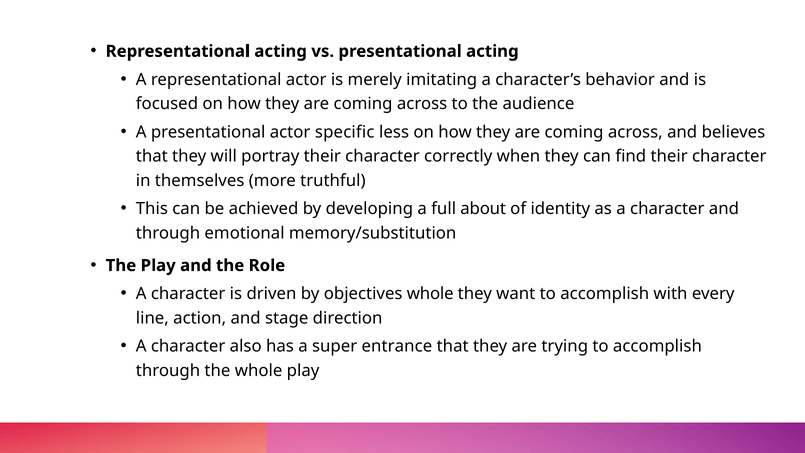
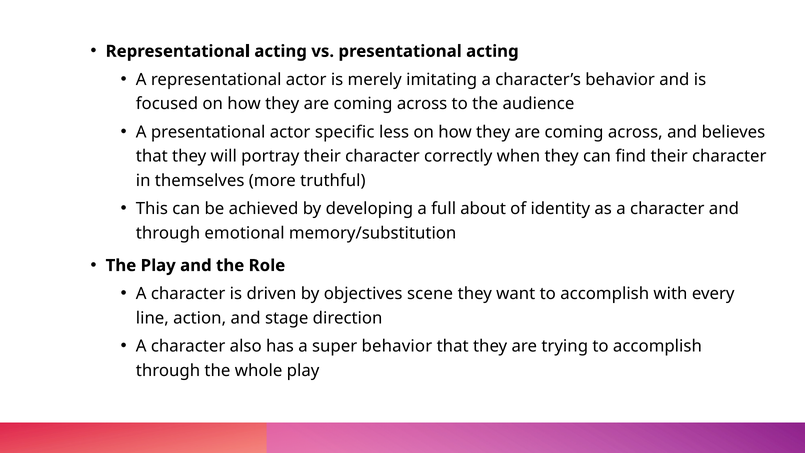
objectives whole: whole -> scene (430, 294)
super entrance: entrance -> behavior (397, 346)
